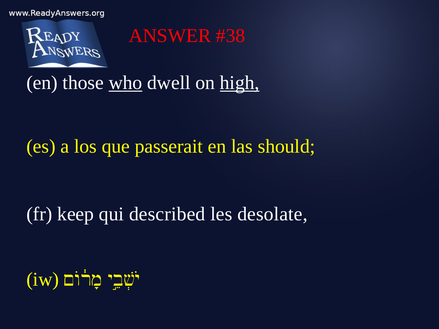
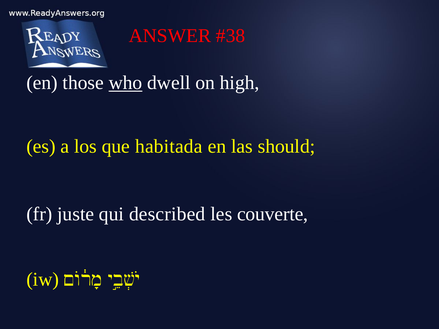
high underline: present -> none (240, 83)
passerait: passerait -> habitada (169, 147)
keep: keep -> juste (76, 214)
desolate: desolate -> couverte (273, 214)
